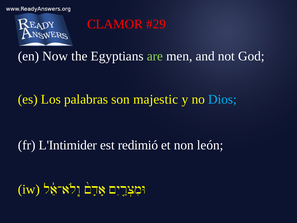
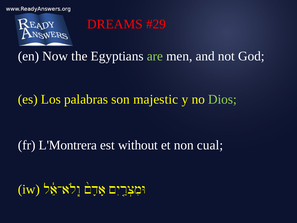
CLAMOR: CLAMOR -> DREAMS (115, 24)
Dios colour: light blue -> light green (222, 99)
L'Intimider: L'Intimider -> L'Montrera (68, 145)
redimió: redimió -> without (138, 145)
león: león -> cual (210, 145)
